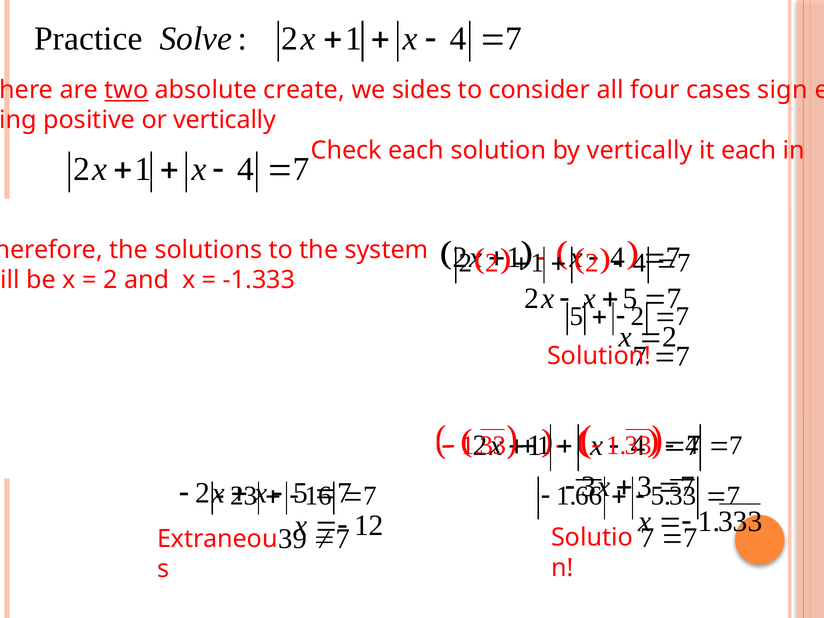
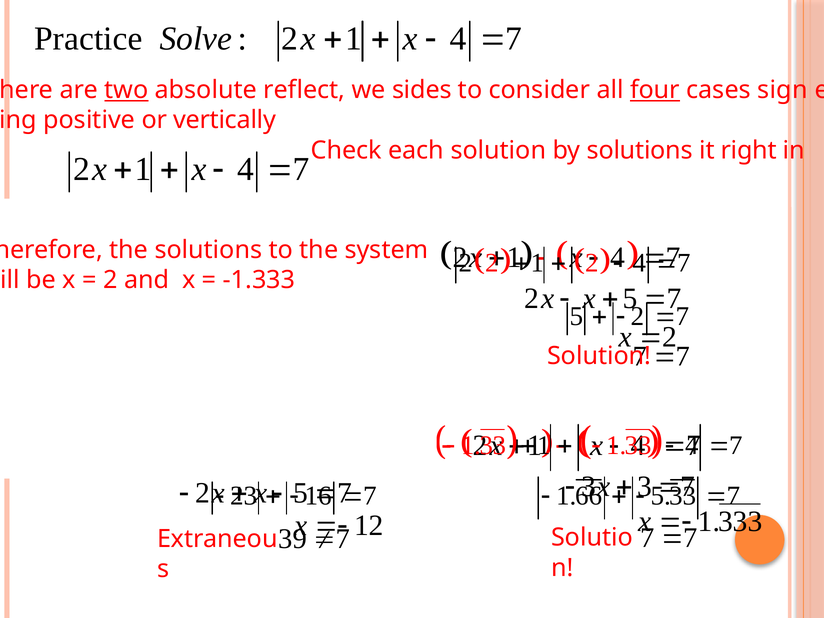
create: create -> reflect (304, 90)
four underline: none -> present (655, 90)
by vertically: vertically -> solutions (640, 150)
it each: each -> right (749, 150)
